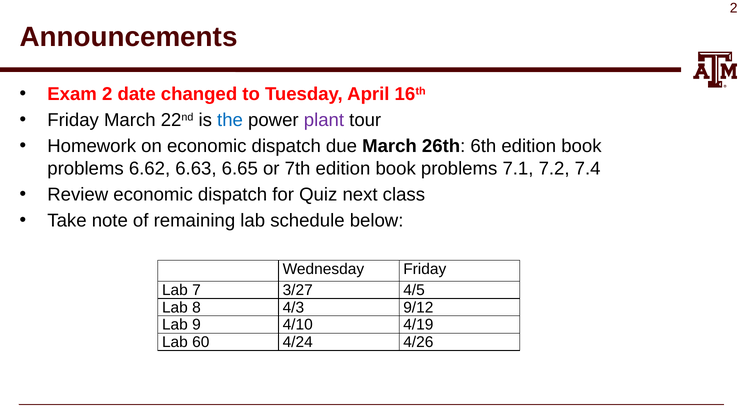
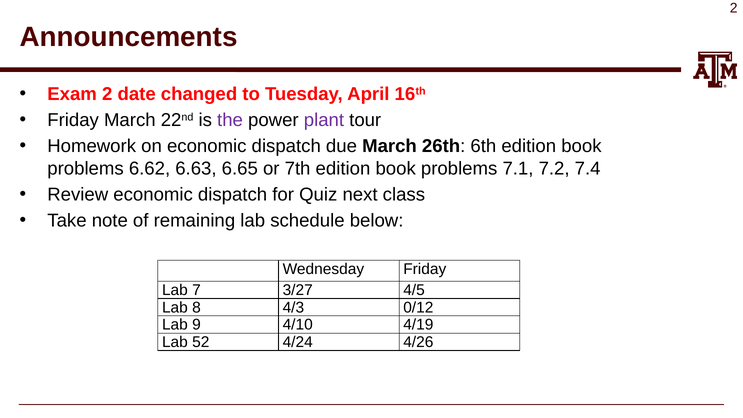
the colour: blue -> purple (230, 120)
9/12: 9/12 -> 0/12 (418, 307)
60: 60 -> 52 (201, 342)
